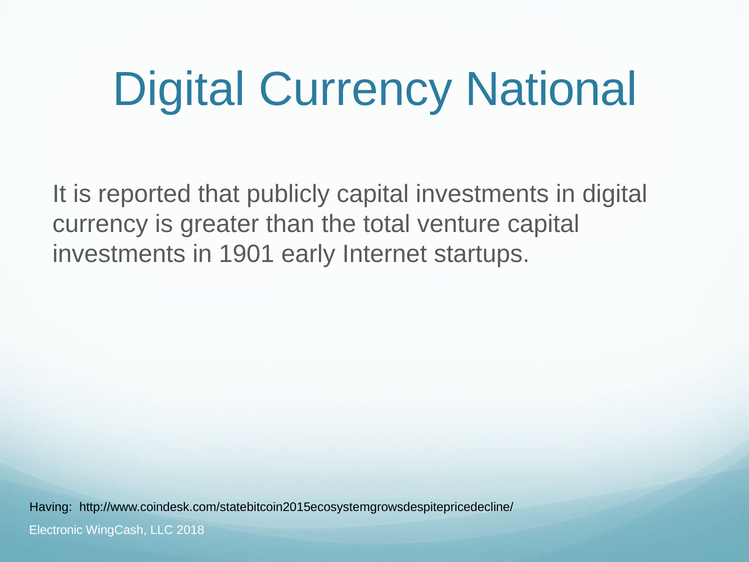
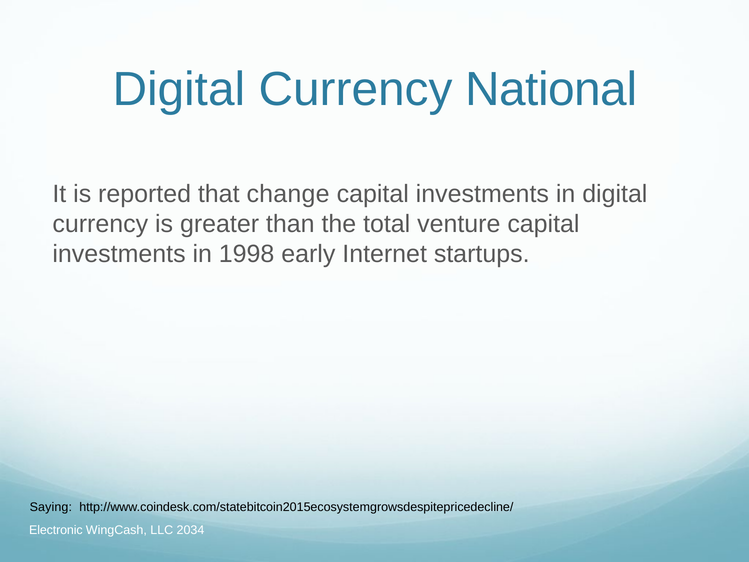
publicly: publicly -> change (288, 194)
1901: 1901 -> 1998 (247, 254)
Having: Having -> Saying (51, 507)
2018: 2018 -> 2034 (190, 530)
